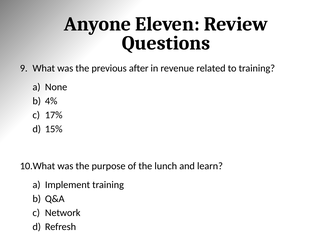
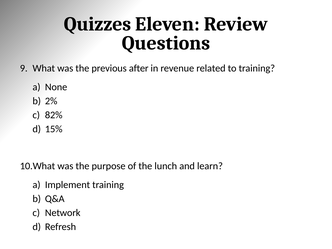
Anyone: Anyone -> Quizzes (98, 24)
4%: 4% -> 2% (51, 101)
17%: 17% -> 82% (54, 115)
